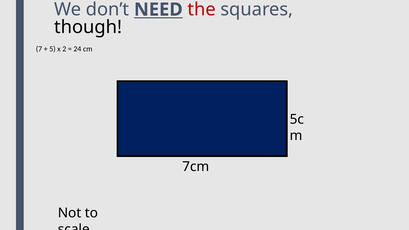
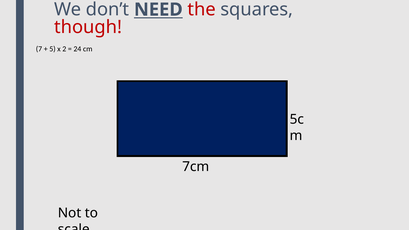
though colour: black -> red (88, 27)
